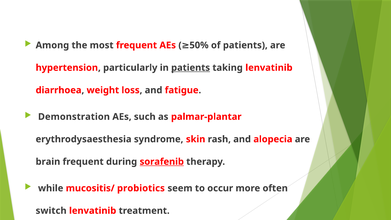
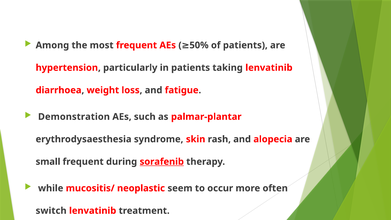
patients underline: present -> none (191, 68)
brain: brain -> small (48, 162)
probiotics: probiotics -> neoplastic (141, 188)
